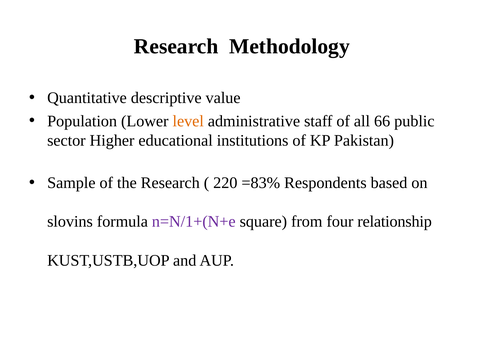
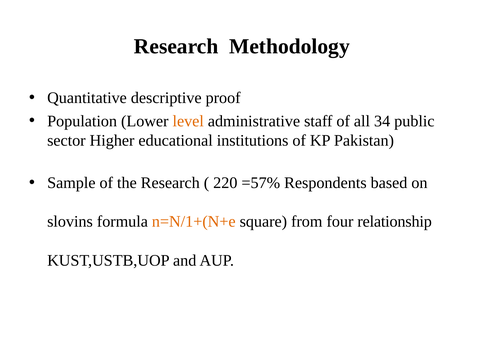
value: value -> proof (223, 98)
66: 66 -> 34 (382, 121)
=83%: =83% -> =57% (261, 183)
n=N/1+(N+e colour: purple -> orange (194, 222)
